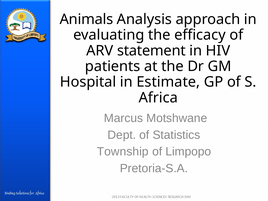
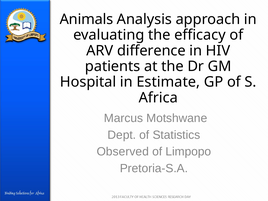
statement: statement -> difference (151, 51)
Township: Township -> Observed (123, 152)
